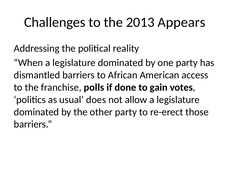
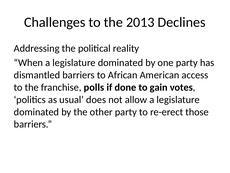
Appears: Appears -> Declines (182, 22)
